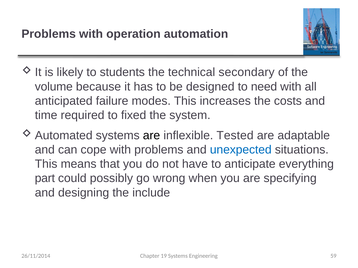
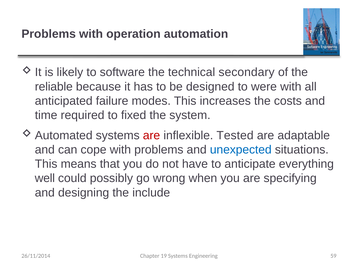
students: students -> software (122, 72)
volume: volume -> reliable (54, 87)
need: need -> were (264, 87)
are colour: black -> red (152, 136)
part: part -> well (45, 179)
